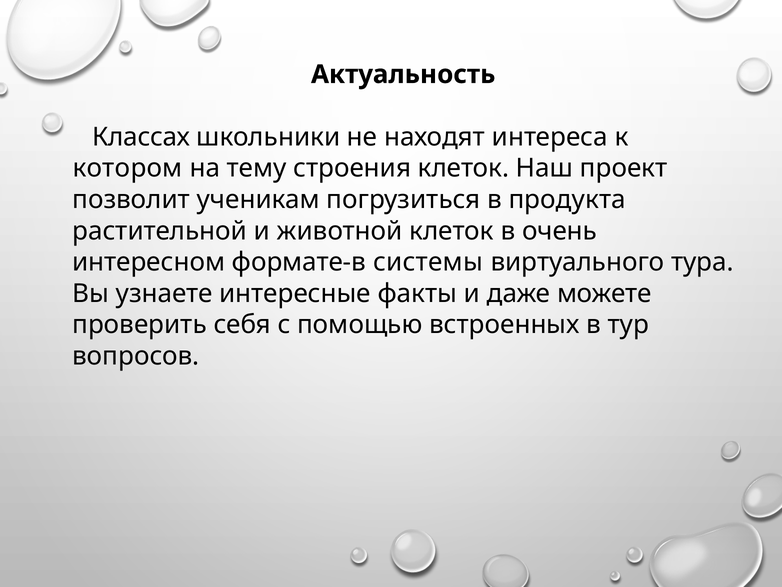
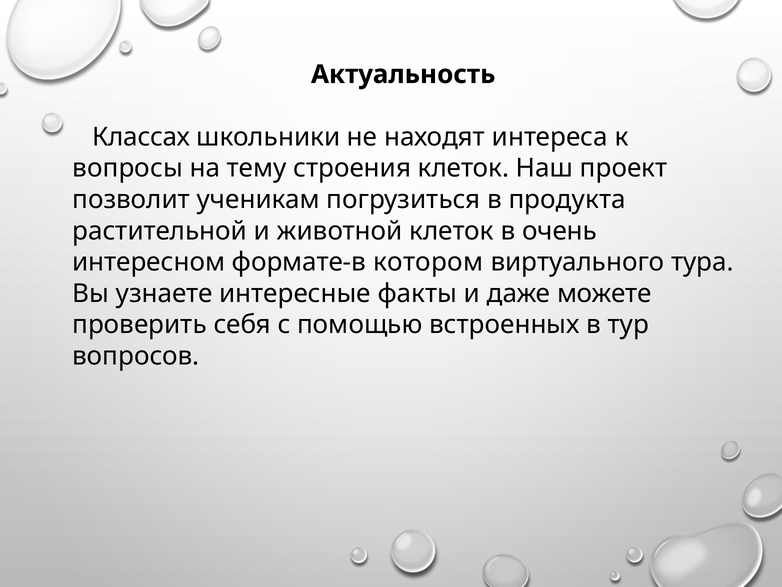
котором: котором -> вопросы (128, 168)
системы: системы -> котором (428, 262)
